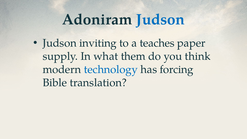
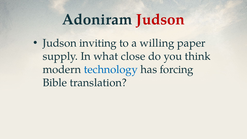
Judson colour: blue -> red (160, 19)
teaches: teaches -> willing (157, 43)
them: them -> close (133, 56)
